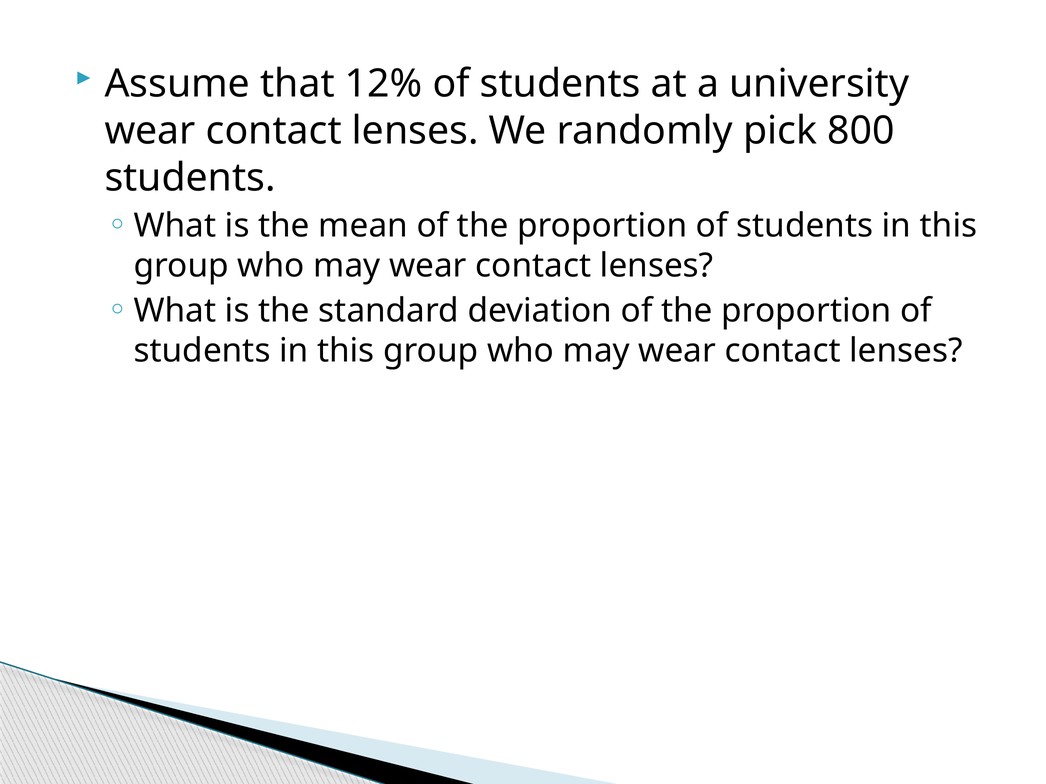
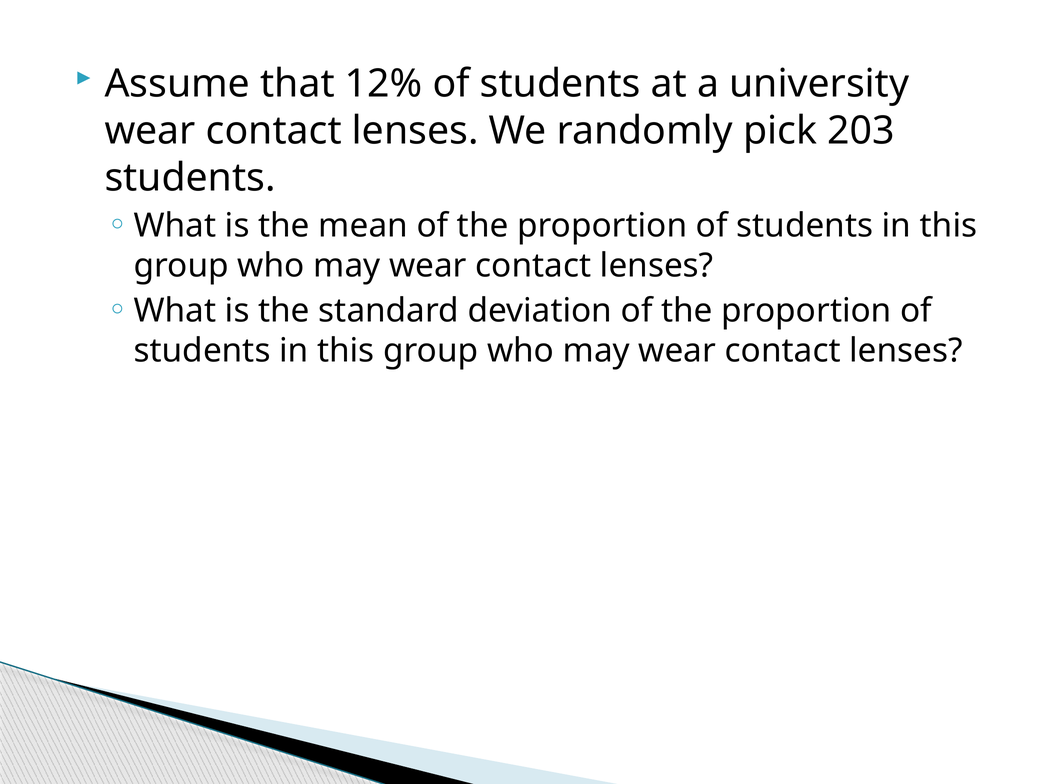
800: 800 -> 203 (861, 131)
